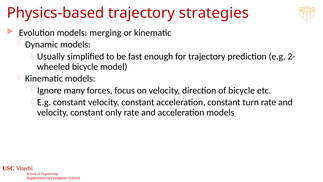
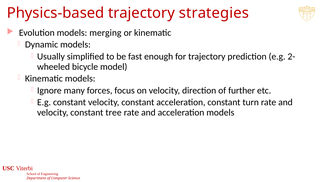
of bicycle: bicycle -> further (242, 90)
only: only -> tree (114, 112)
